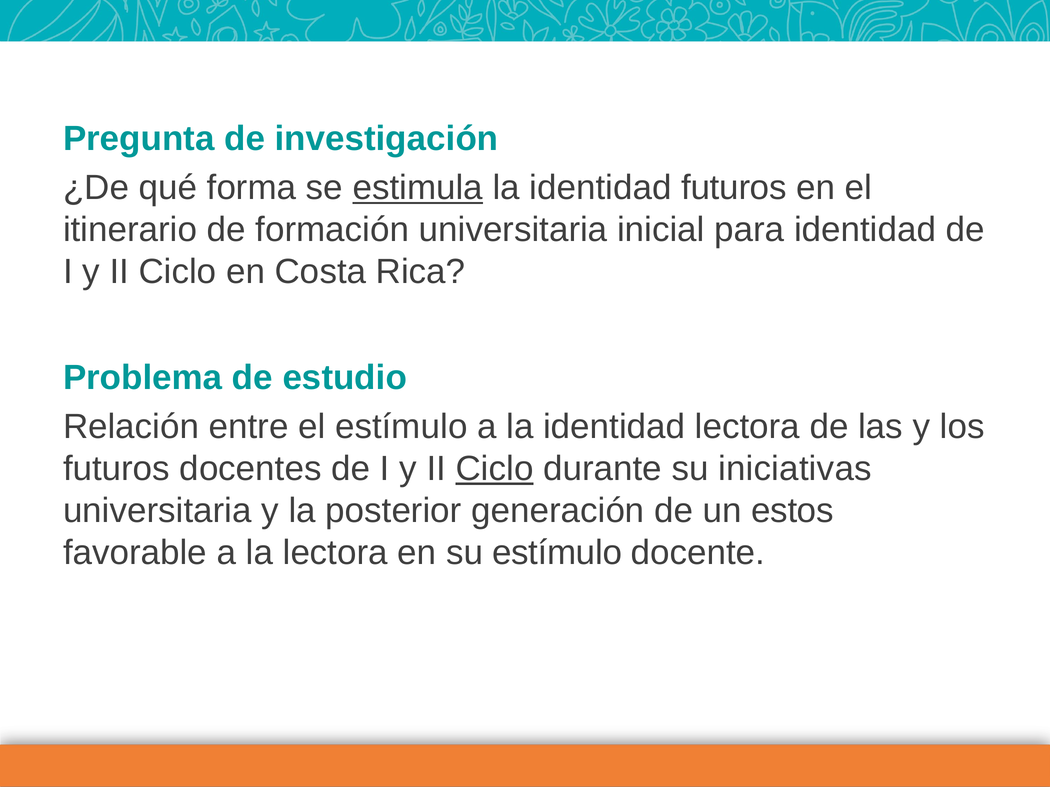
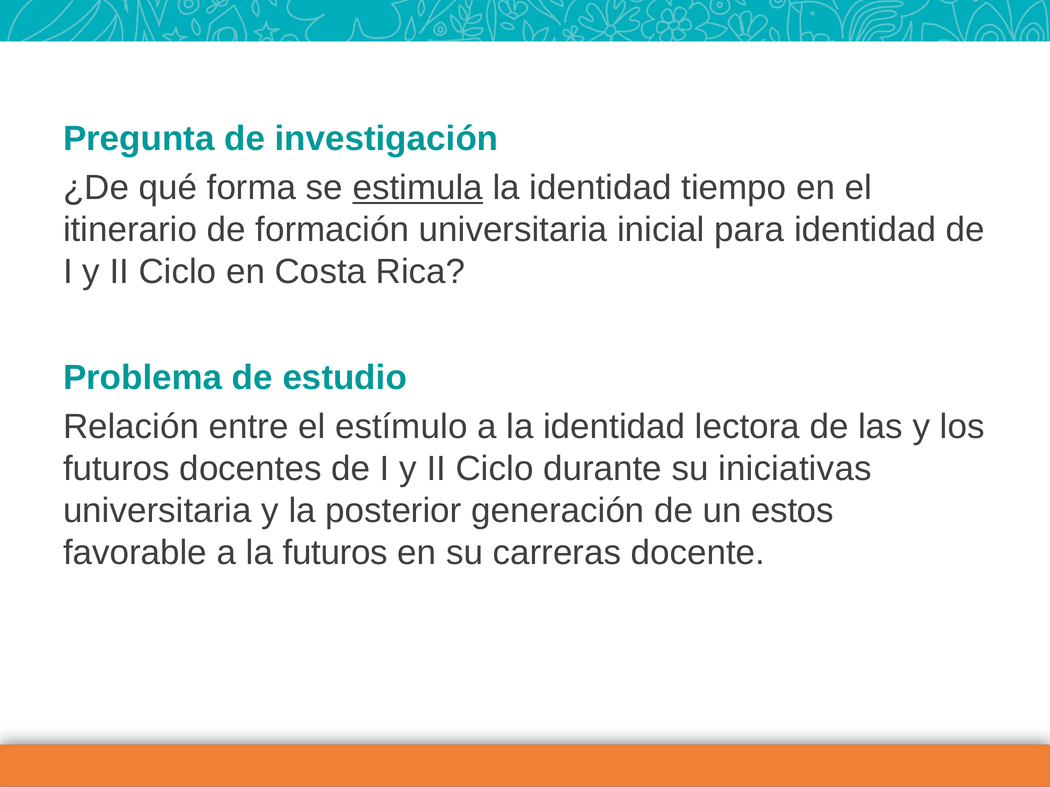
identidad futuros: futuros -> tiempo (734, 188)
Ciclo underline: present -> none (495, 469)
la lectora: lectora -> futuros (335, 553)
su estímulo: estímulo -> carreras (557, 553)
